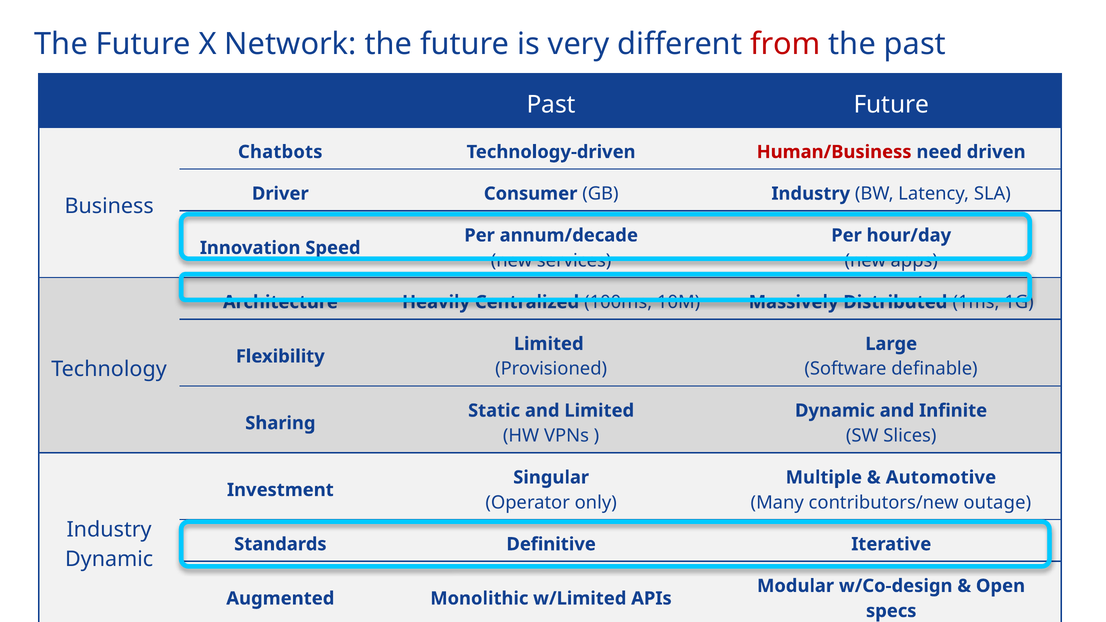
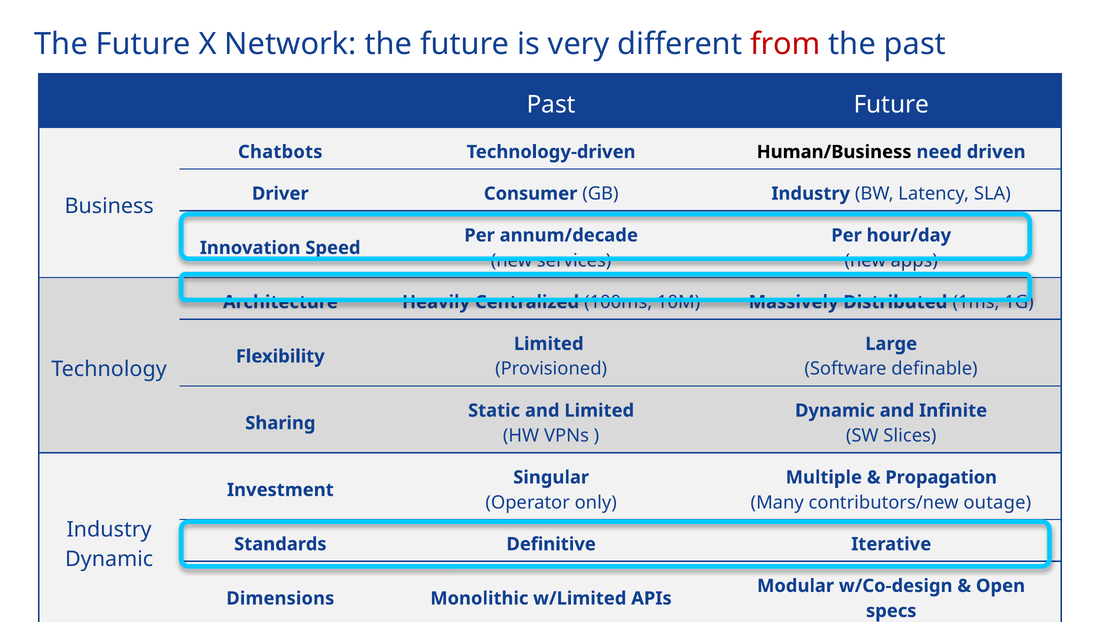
Human/Business colour: red -> black (834, 152)
Automotive: Automotive -> Propagation (941, 478)
Augmented: Augmented -> Dimensions (280, 599)
